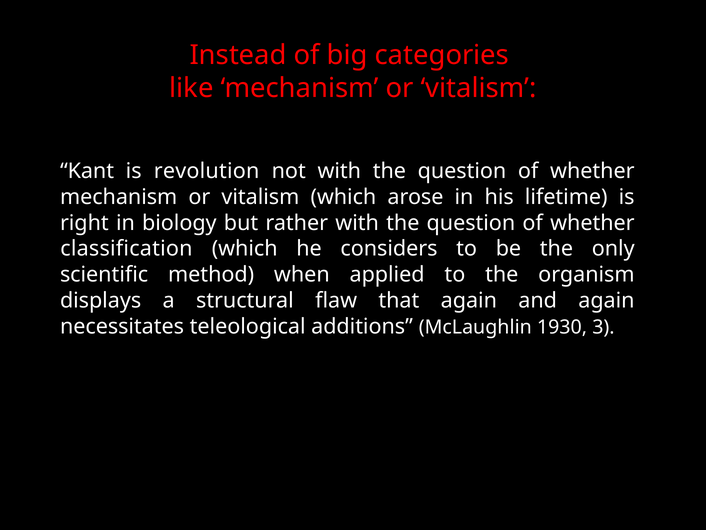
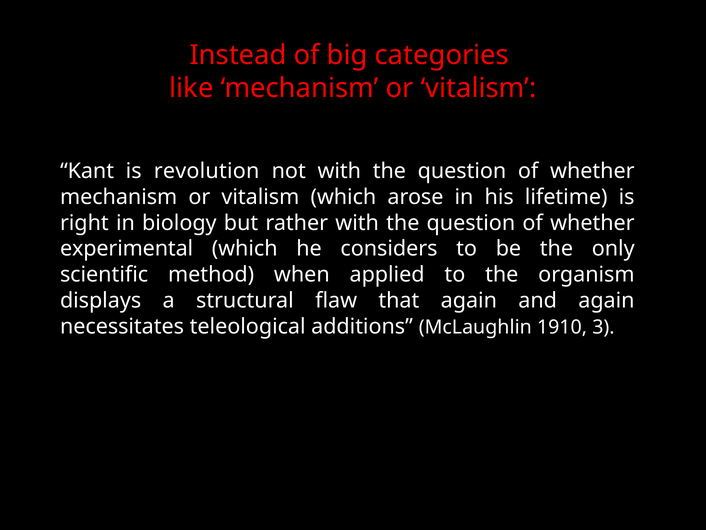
classification: classification -> experimental (127, 249)
1930: 1930 -> 1910 (562, 327)
